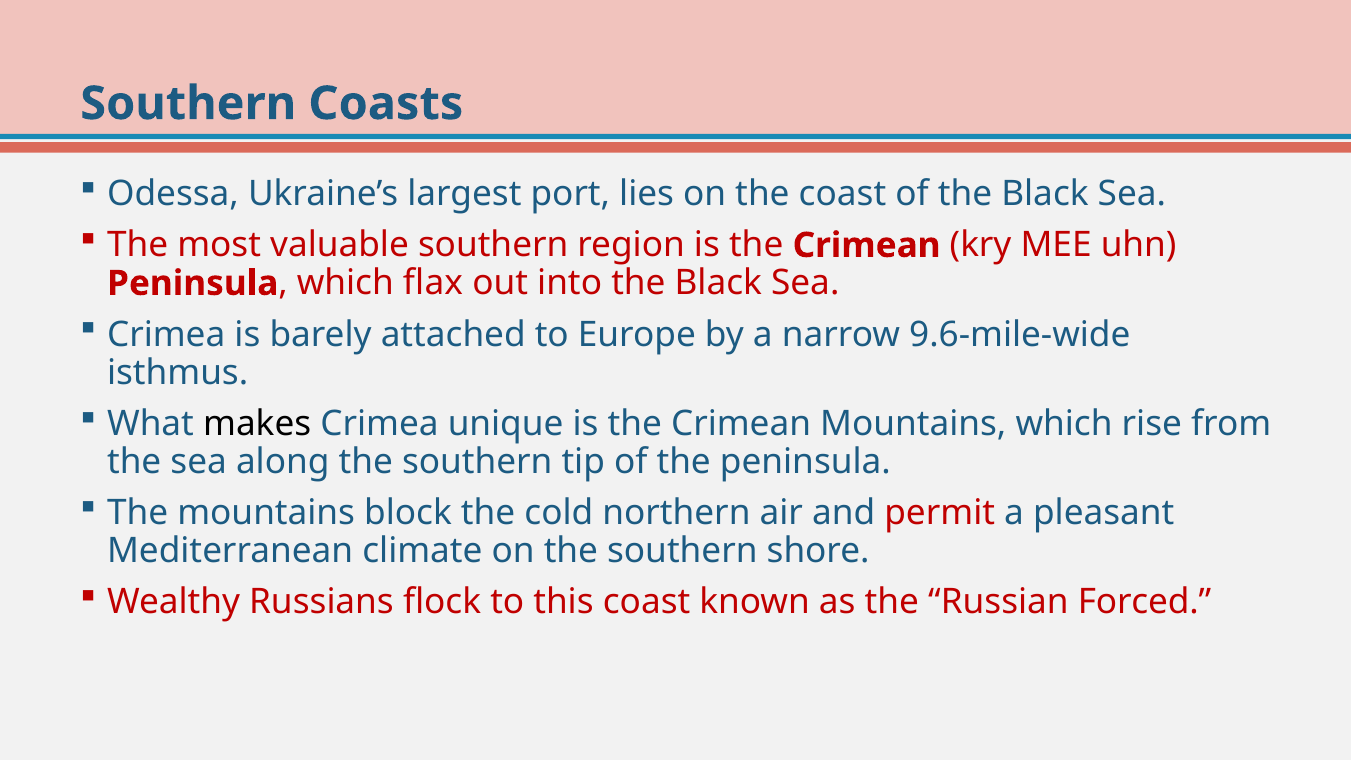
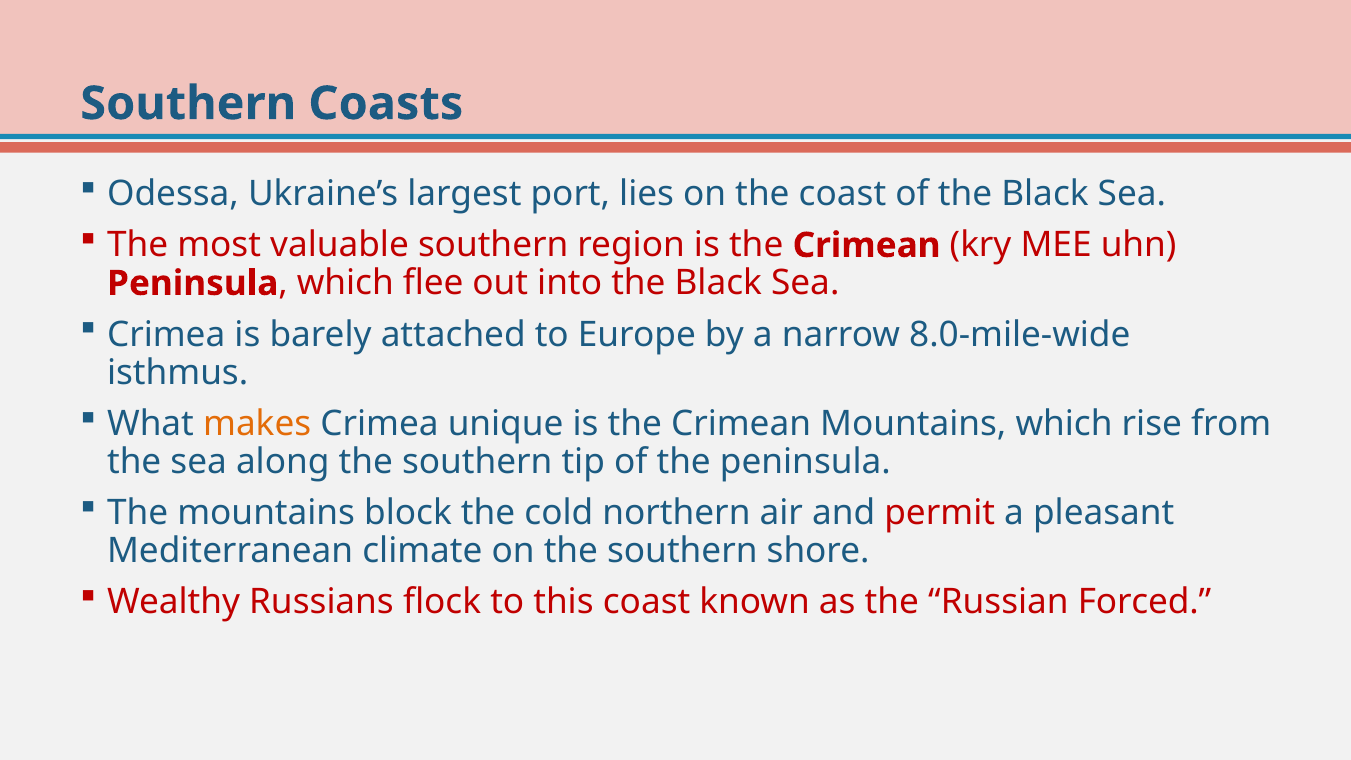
flax: flax -> flee (433, 283)
9.6-mile-wide: 9.6-mile-wide -> 8.0-mile-wide (1020, 334)
makes colour: black -> orange (257, 424)
